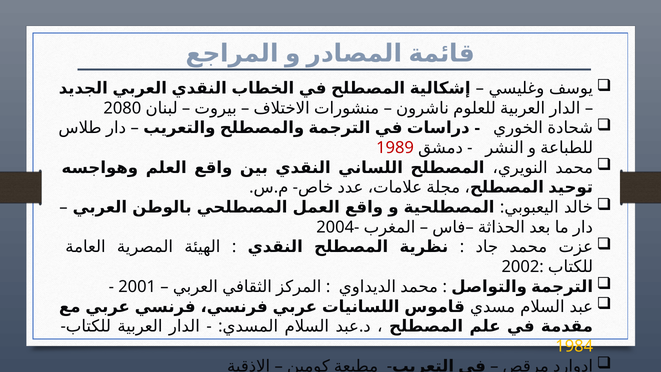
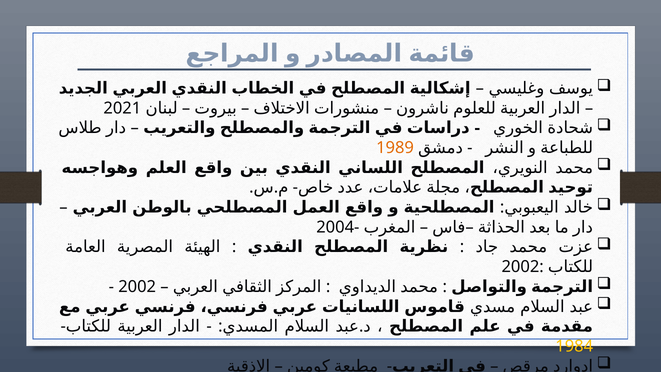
2080: 2080 -> 2021 (122, 108)
1989 colour: red -> orange (395, 148)
2001: 2001 -> 2002 (137, 287)
